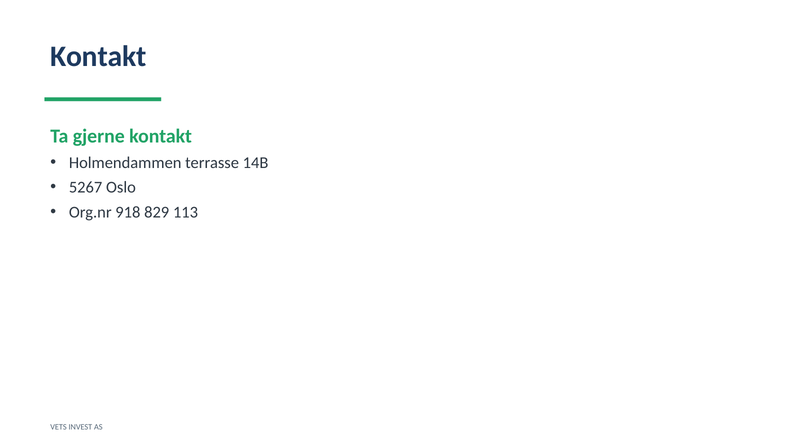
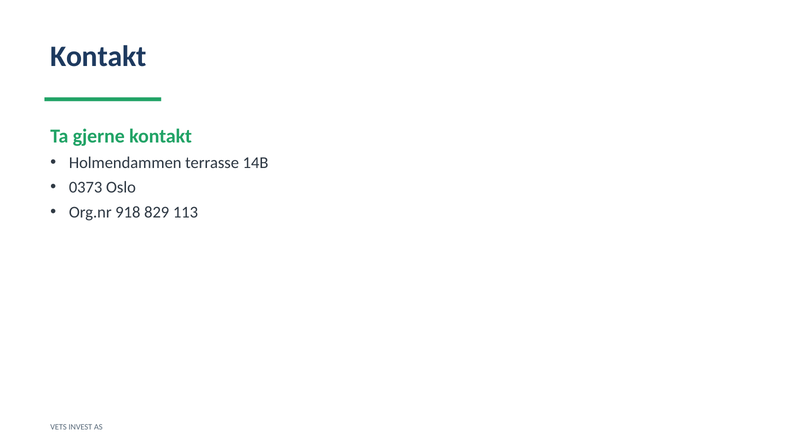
5267: 5267 -> 0373 (86, 187)
